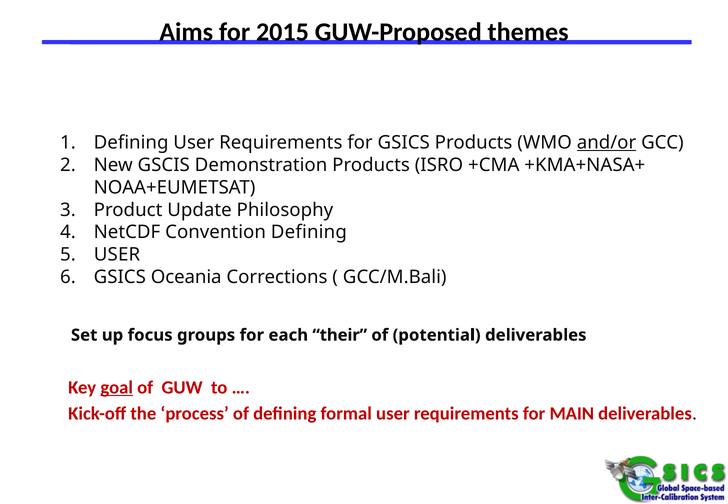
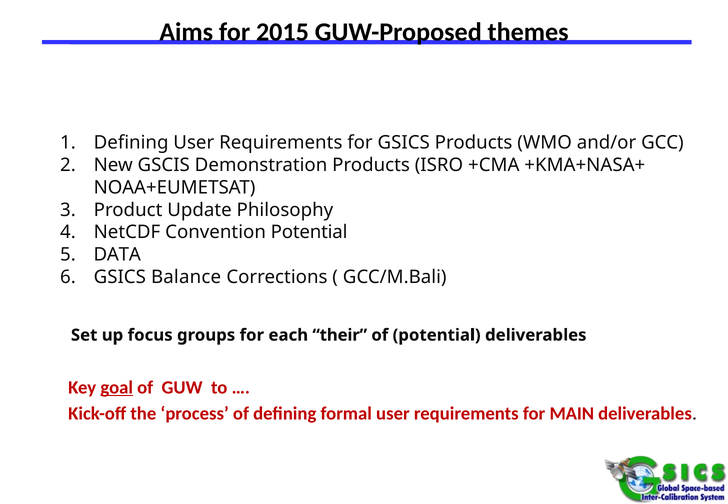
and/or underline: present -> none (607, 143)
Convention Defining: Defining -> Potential (309, 232)
USER: USER -> DATA (117, 255)
Oceania: Oceania -> Balance (186, 277)
